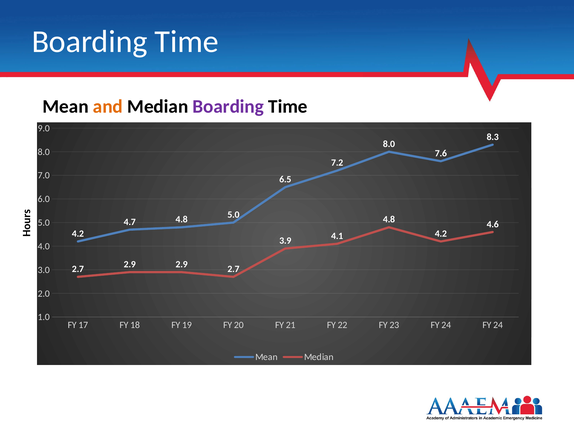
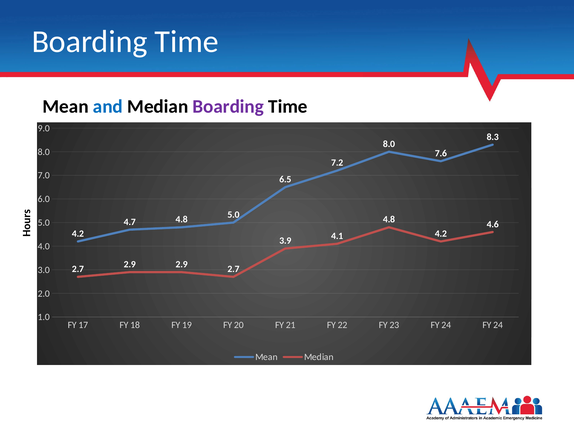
and colour: orange -> blue (108, 107)
